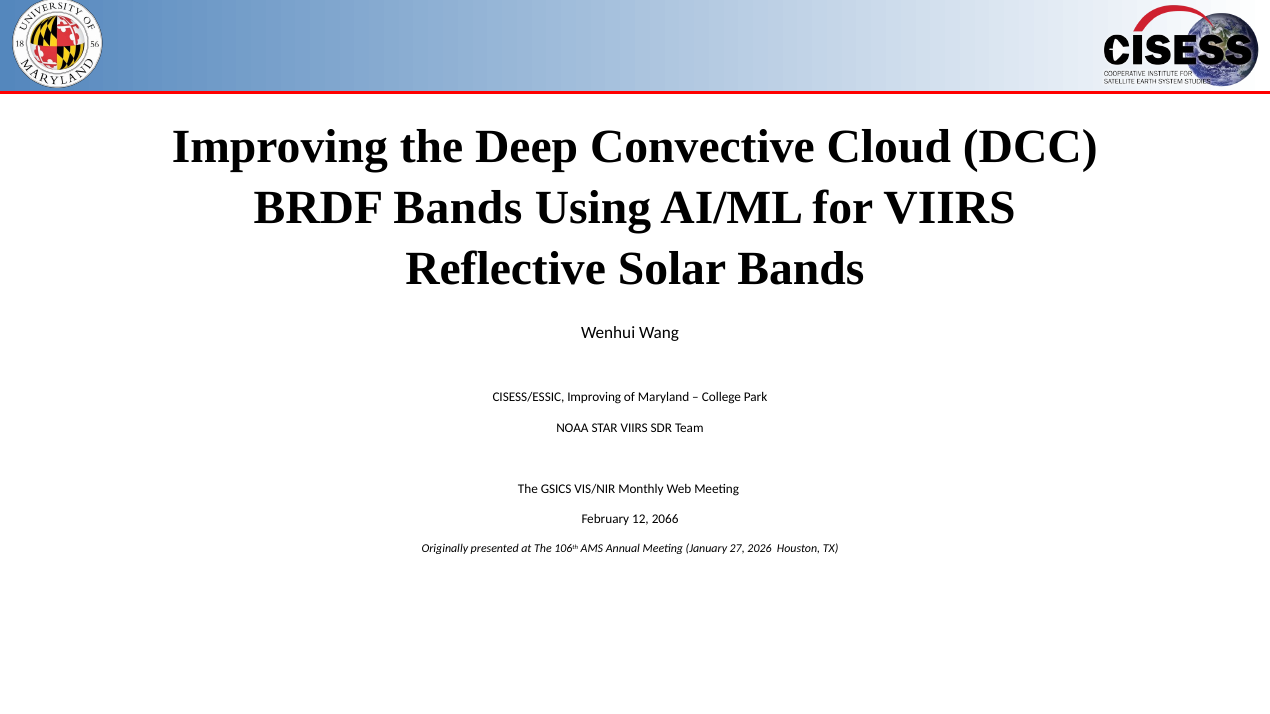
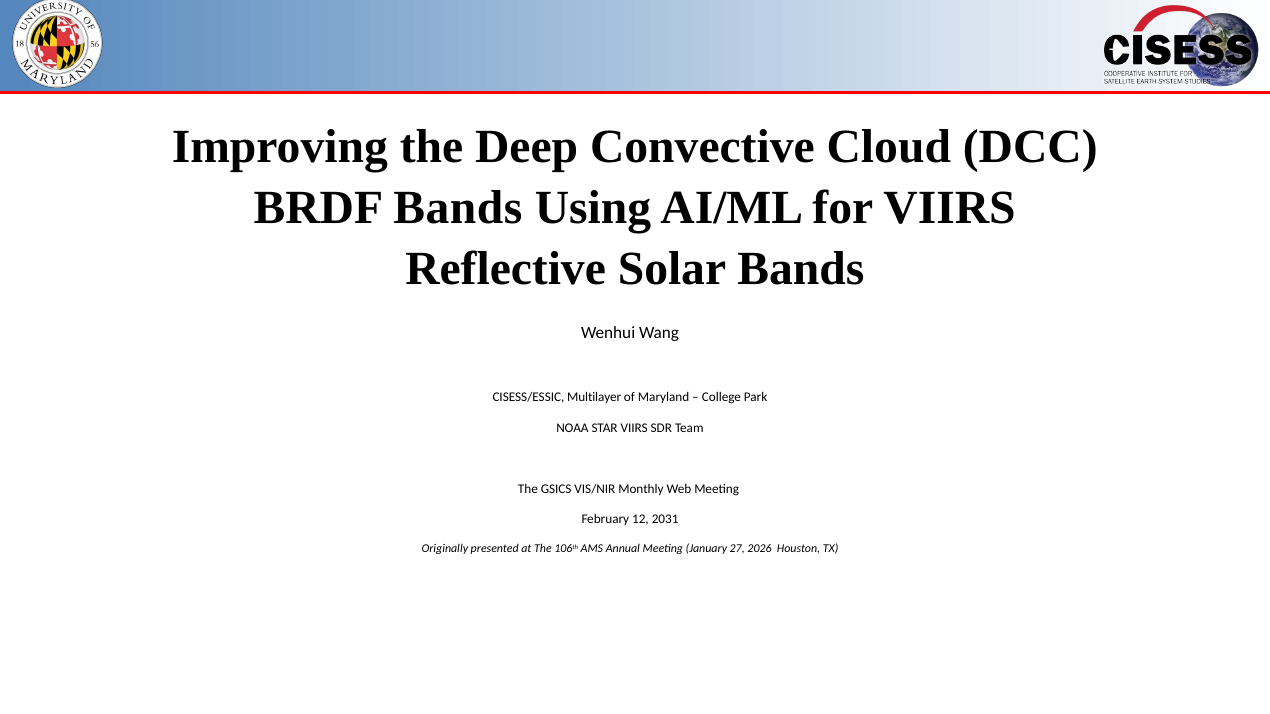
CISESS/ESSIC Improving: Improving -> Multilayer (594, 398)
2066: 2066 -> 2031 (665, 519)
